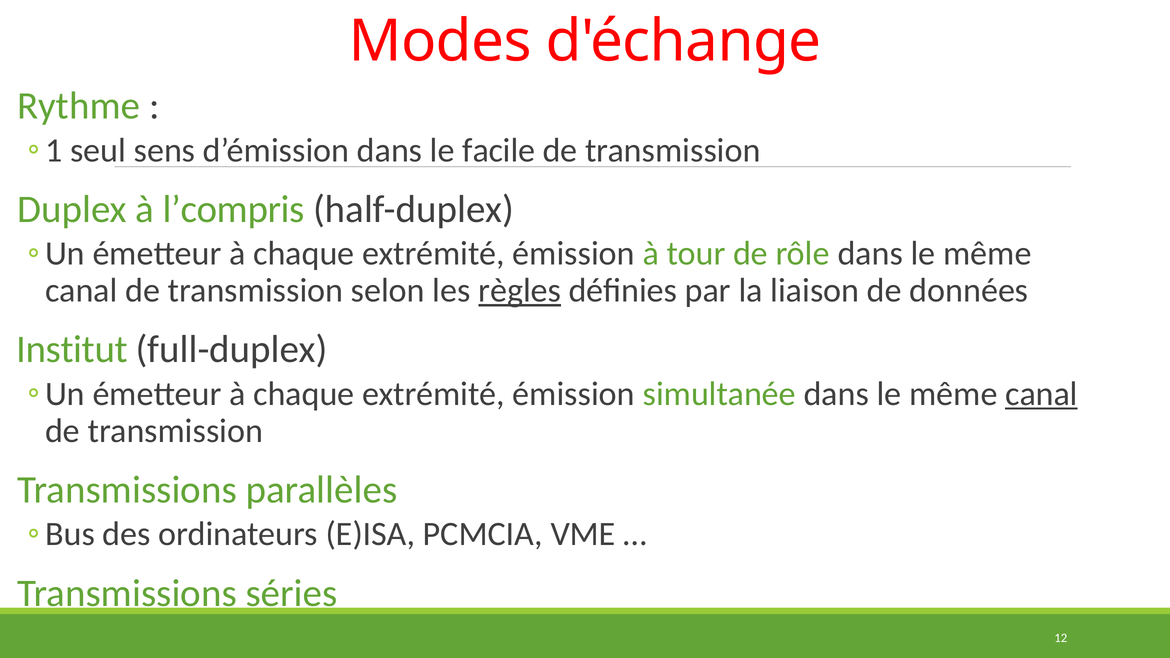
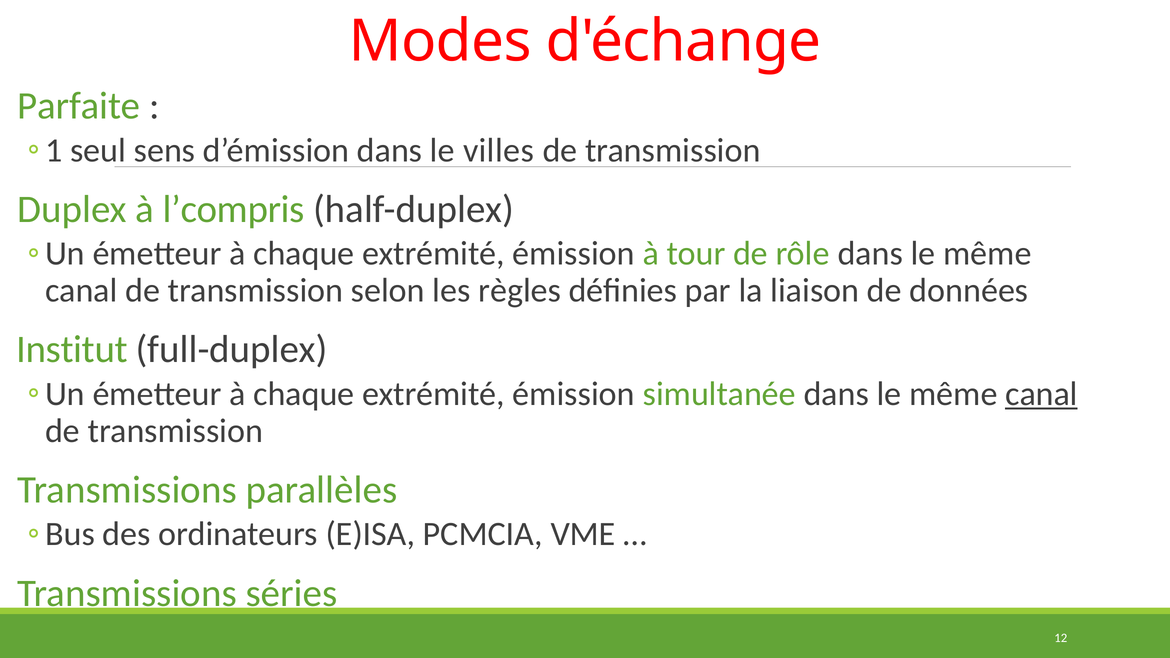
Rythme: Rythme -> Parfaite (79, 106)
facile: facile -> villes (498, 150)
règles underline: present -> none (520, 291)
